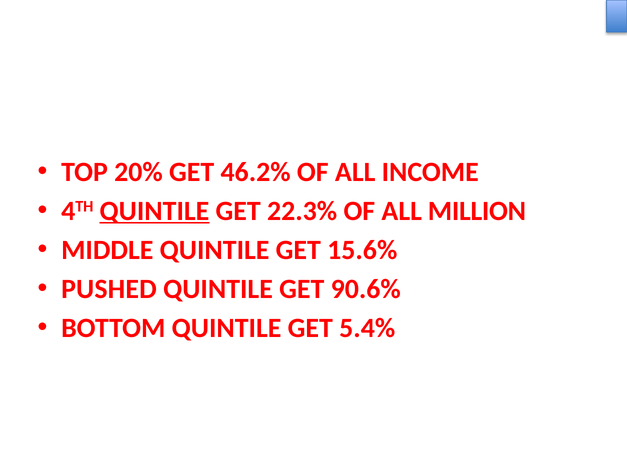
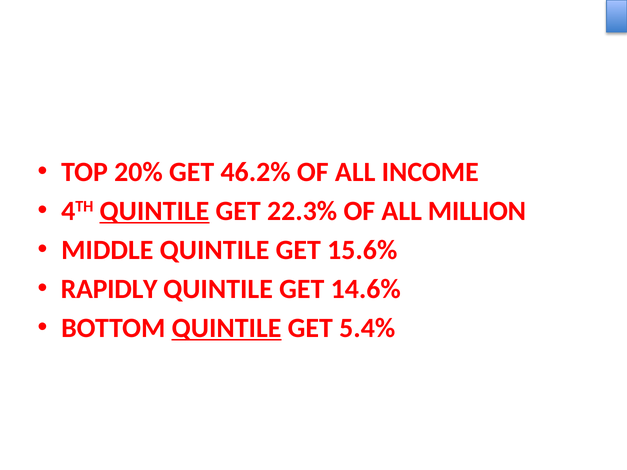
PUSHED: PUSHED -> RAPIDLY (109, 289)
90.6%: 90.6% -> 14.6% (366, 289)
QUINTILE underline: none -> present (227, 328)
